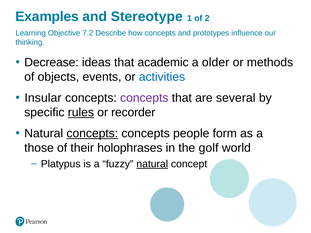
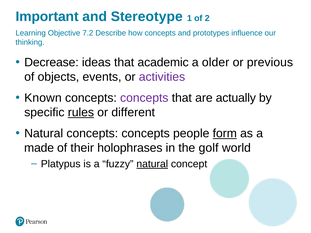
Examples: Examples -> Important (47, 17)
methods: methods -> previous (270, 63)
activities colour: blue -> purple (162, 77)
Insular: Insular -> Known (43, 98)
several: several -> actually (236, 98)
recorder: recorder -> different (133, 113)
concepts underline: present -> none (92, 134)
form underline: none -> present (225, 134)
those: those -> made (39, 148)
